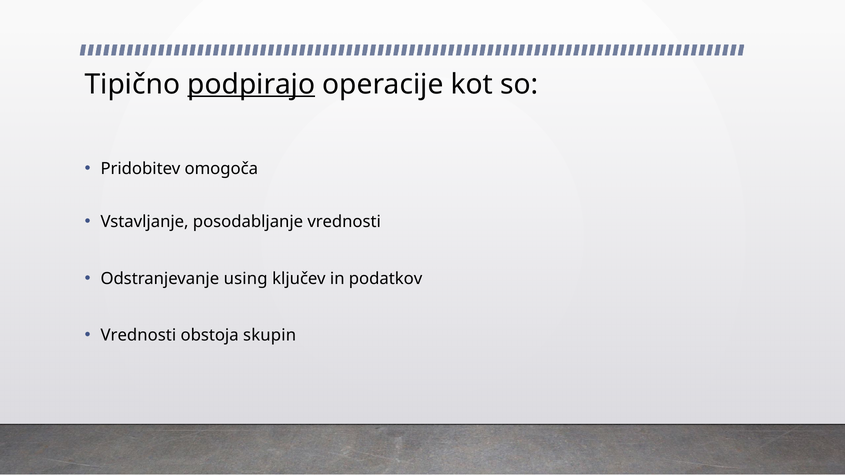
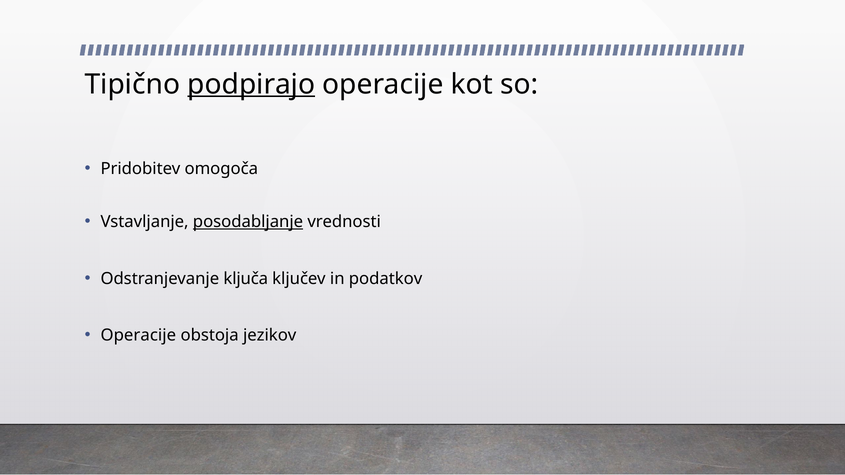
posodabljanje underline: none -> present (248, 222)
using: using -> ključa (246, 279)
Vrednosti: Vrednosti -> Operacije (138, 336)
skupin: skupin -> jezikov (270, 336)
